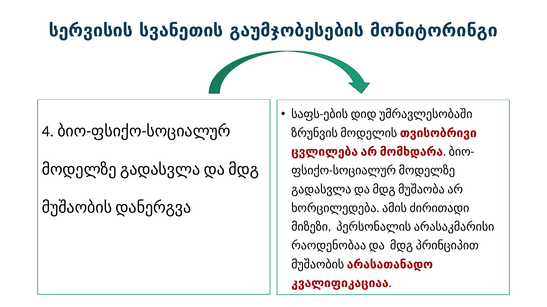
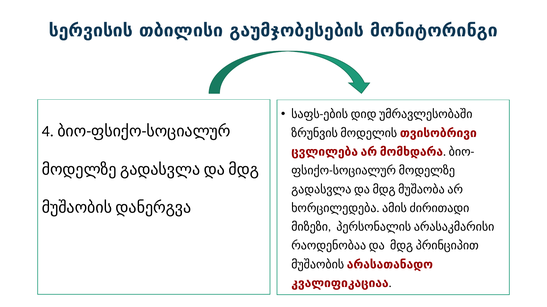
სვანეთის: სვანეთის -> თბილისი (181, 31)
